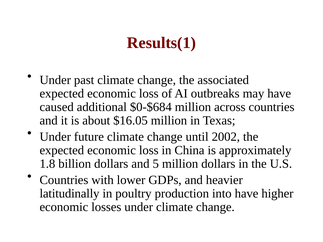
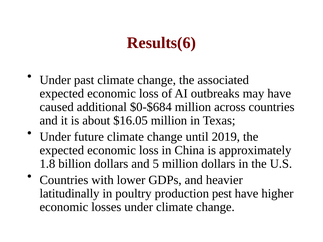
Results(1: Results(1 -> Results(6 (161, 43)
2002: 2002 -> 2019 (226, 137)
into: into -> pest (222, 194)
